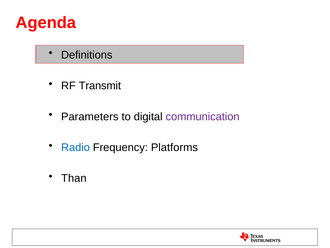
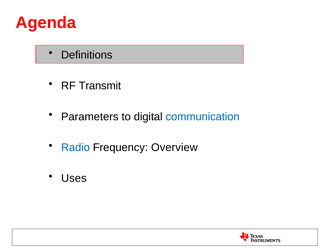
communication colour: purple -> blue (203, 116)
Platforms: Platforms -> Overview (174, 147)
Than: Than -> Uses (74, 178)
